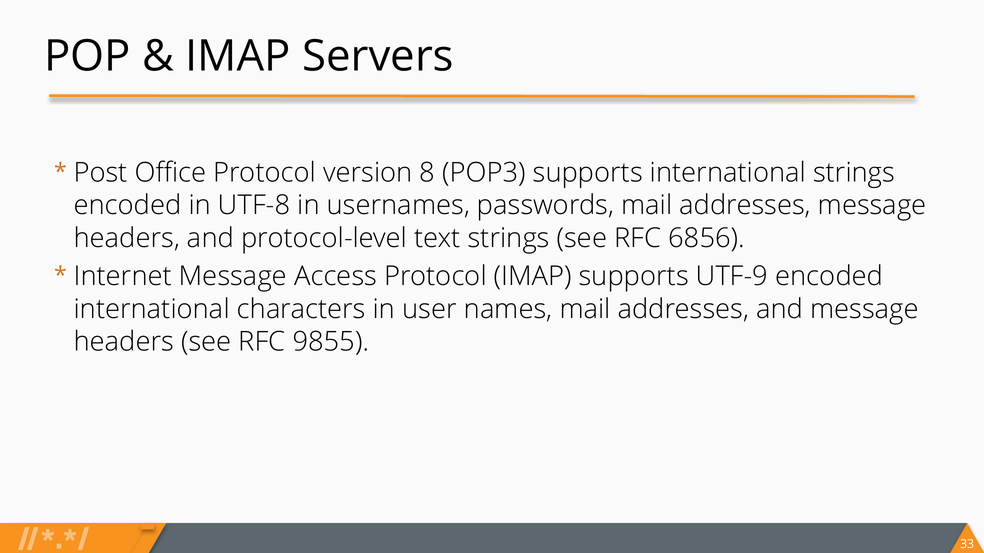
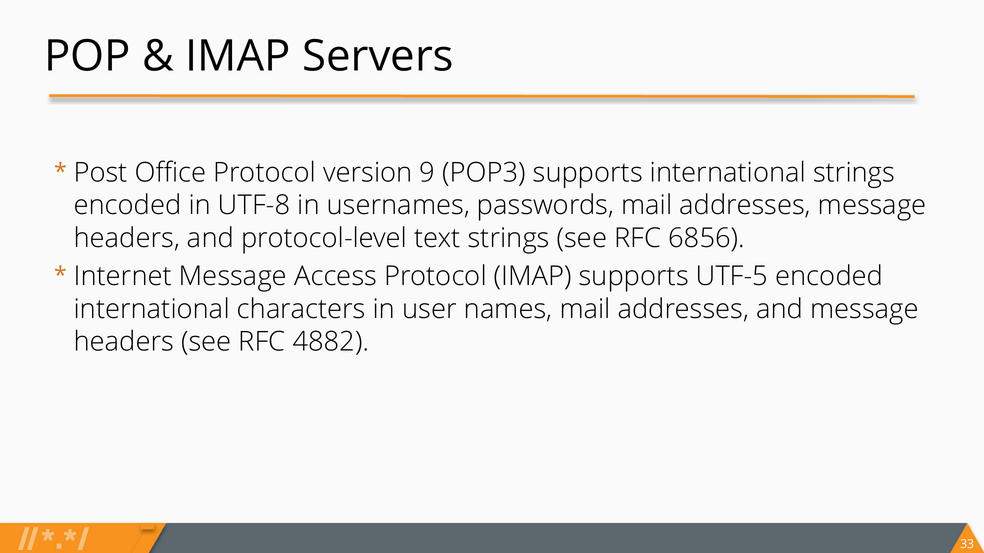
8: 8 -> 9 (427, 173)
UTF-9: UTF-9 -> UTF-5 (732, 277)
9855: 9855 -> 4882 (331, 342)
